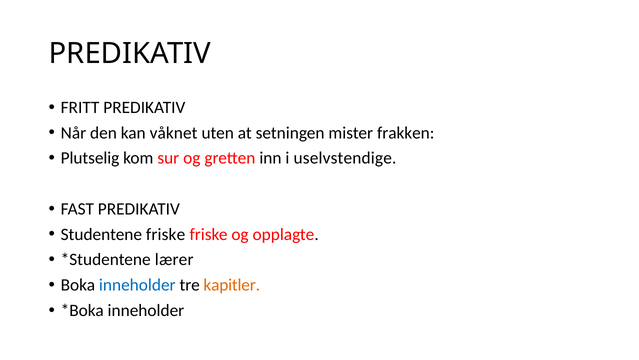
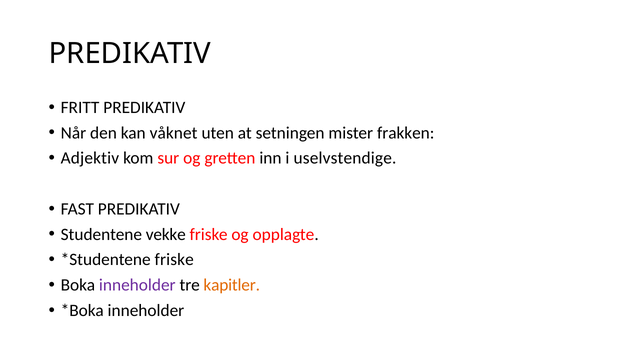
Plutselig: Plutselig -> Adjektiv (90, 158)
Studentene friske: friske -> vekke (166, 234)
lærer: lærer -> friske (174, 259)
inneholder colour: blue -> purple (137, 285)
